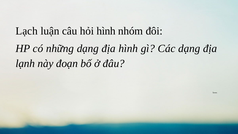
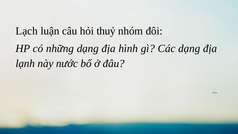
hỏi hình: hình -> thuỷ (106, 31)
đoạn: đoạn -> nước (67, 63)
